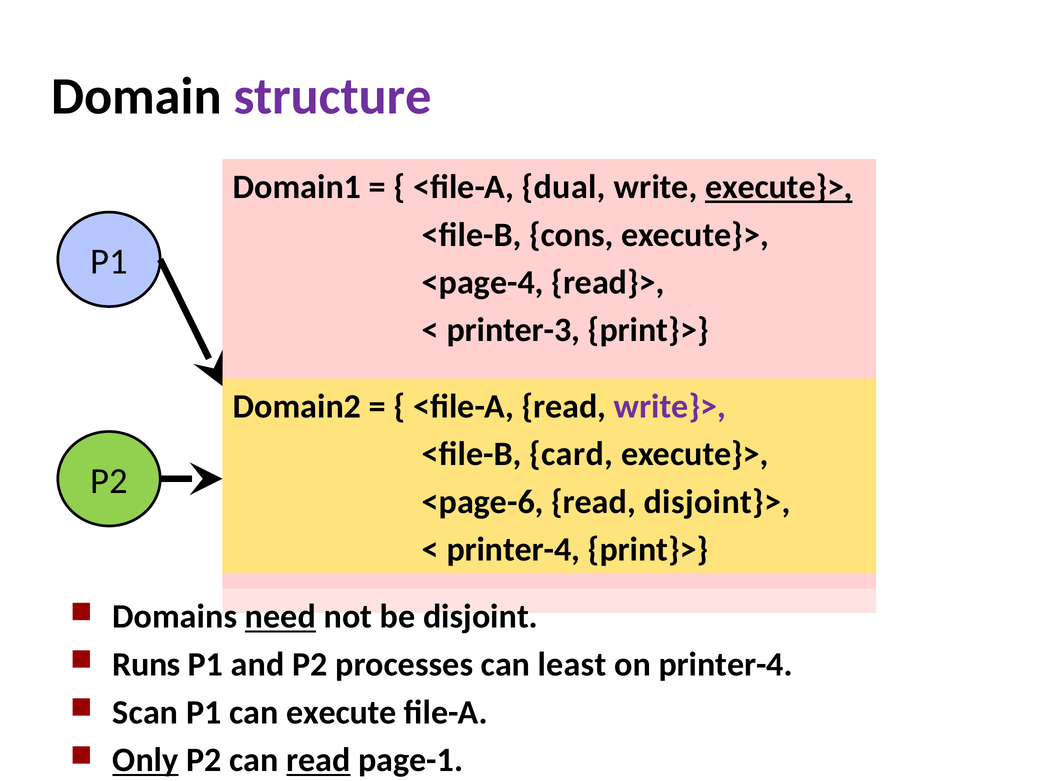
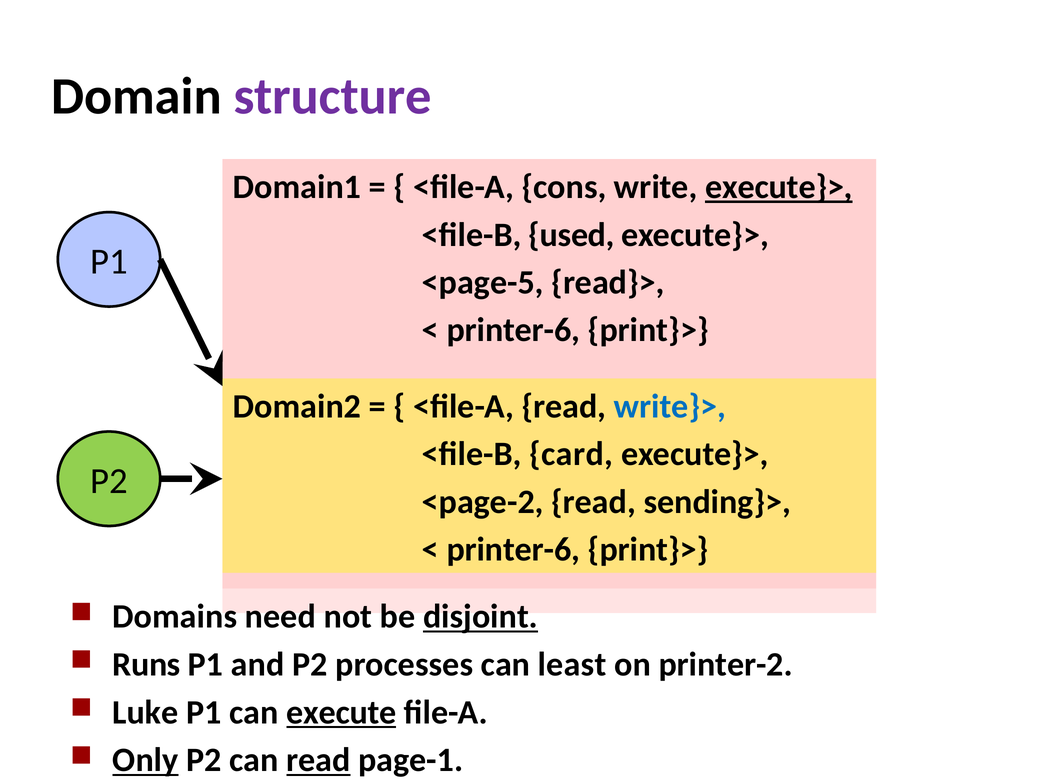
dual: dual -> cons (564, 187)
cons: cons -> used (572, 235)
<page-4: <page-4 -> <page-5 (483, 283)
printer-3: printer-3 -> printer-6 (513, 330)
write}> colour: purple -> blue (670, 407)
<page-6: <page-6 -> <page-2 (483, 502)
disjoint}>: disjoint}> -> sending}> (717, 502)
printer-4: printer-4 -> printer-6 (513, 550)
need underline: present -> none (280, 617)
disjoint underline: none -> present (481, 617)
on printer-4: printer-4 -> printer-2 (726, 665)
Scan: Scan -> Luke (145, 713)
execute underline: none -> present (341, 713)
